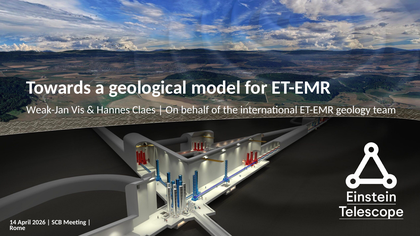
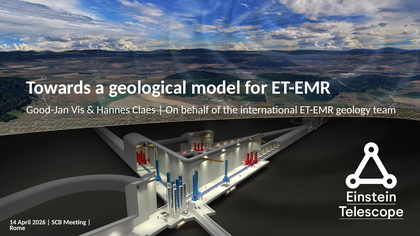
Weak-Jan: Weak-Jan -> Good-Jan (47, 110)
